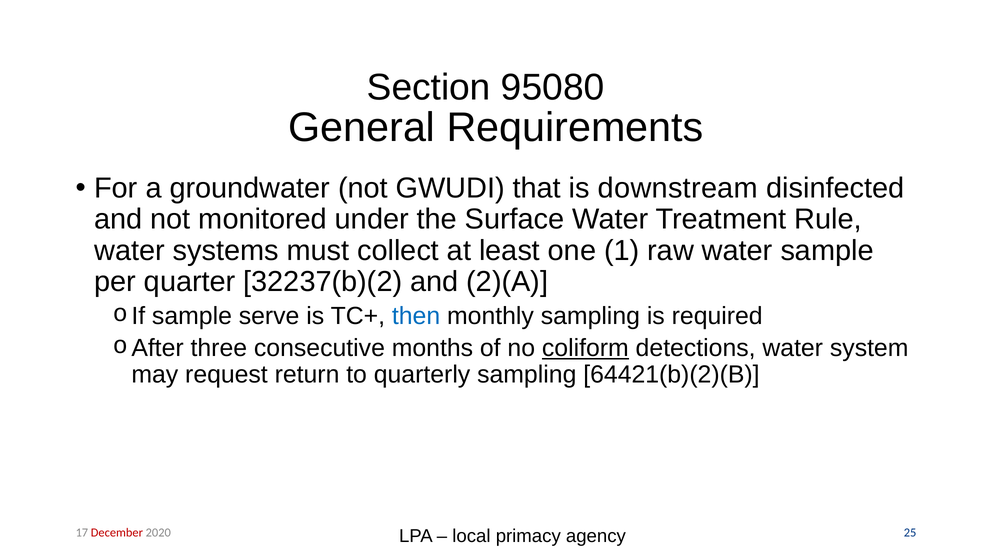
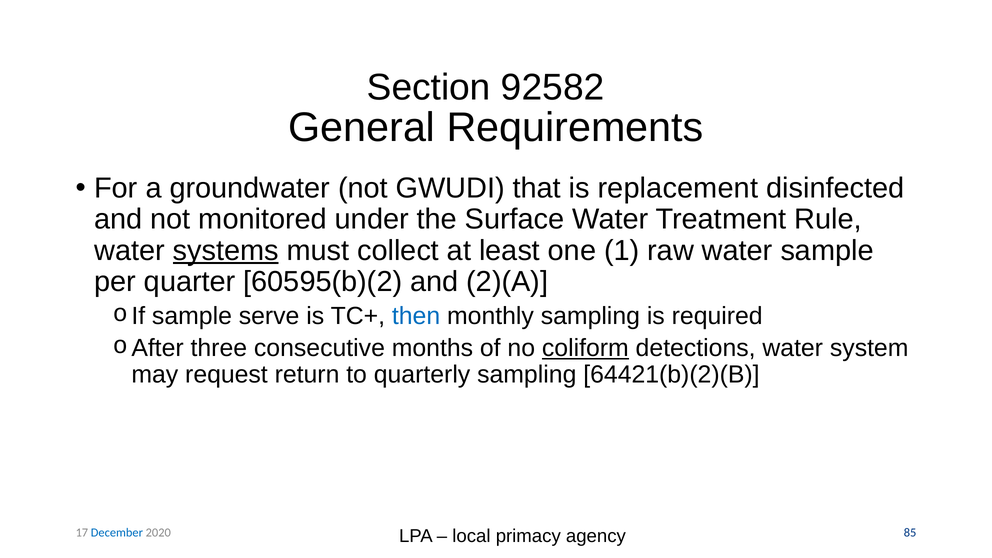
95080: 95080 -> 92582 (553, 87)
downstream: downstream -> replacement (678, 188)
systems underline: none -> present (226, 251)
32237(b)(2: 32237(b)(2 -> 60595(b)(2 (323, 282)
December colour: red -> blue (117, 533)
25: 25 -> 85 (910, 533)
